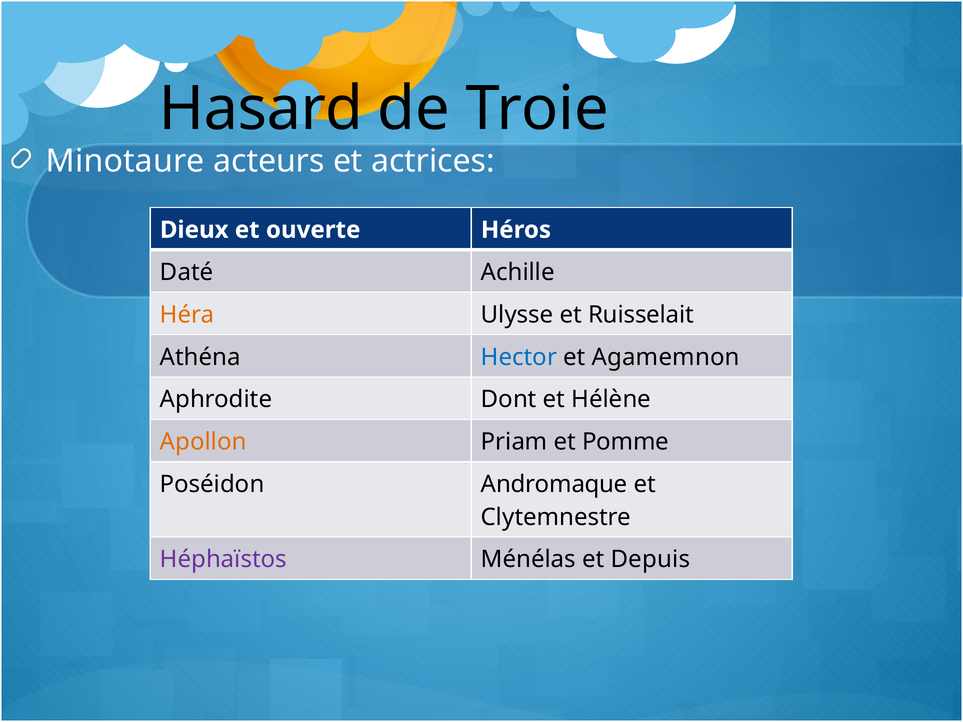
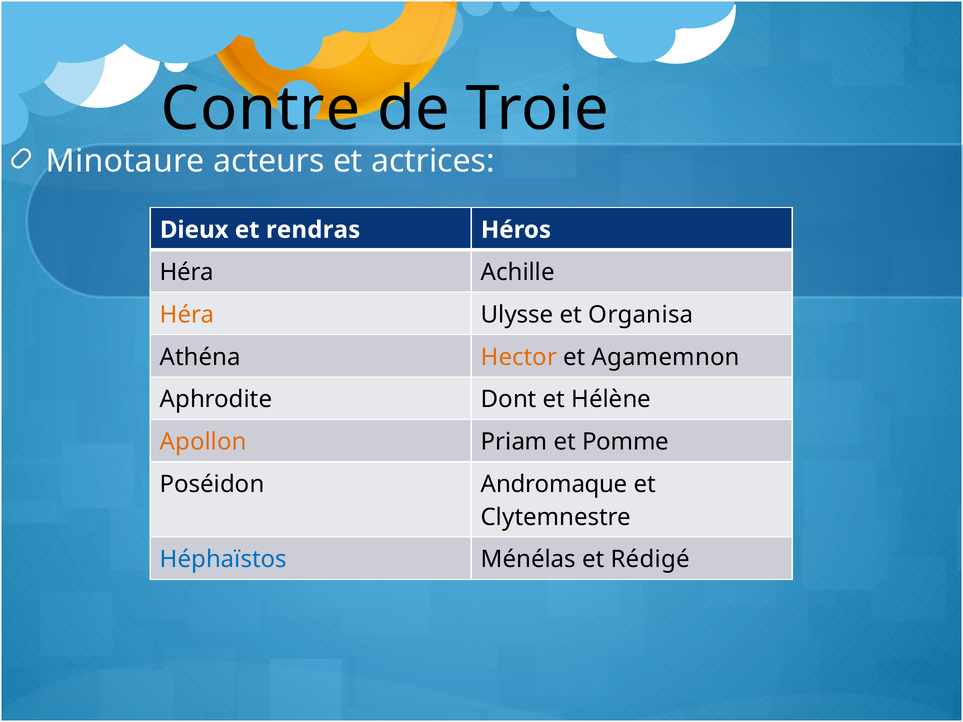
Hasard: Hasard -> Contre (260, 109)
ouverte: ouverte -> rendras (313, 230)
Daté: Daté -> Héra (187, 272)
Ruisselait: Ruisselait -> Organisa (641, 315)
Hector colour: blue -> orange (519, 357)
Héphaïstos colour: purple -> blue (223, 560)
Depuis: Depuis -> Rédigé (650, 560)
